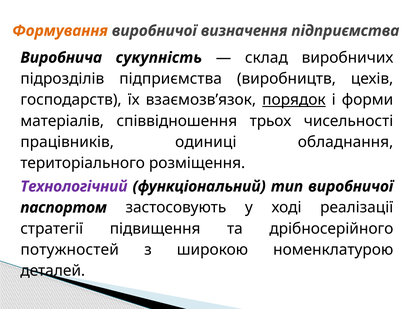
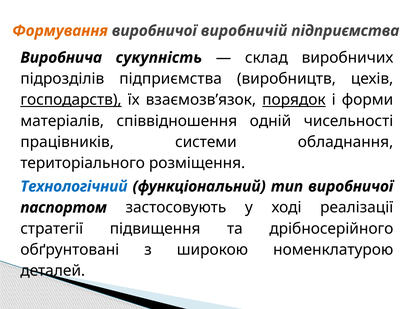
визначення: визначення -> виробничій (244, 31)
господарств underline: none -> present (71, 100)
трьох: трьох -> одній (270, 121)
одиниці: одиниці -> системи (206, 142)
Технологічний colour: purple -> blue (74, 186)
потужностей: потужностей -> обґрунтовані (70, 250)
